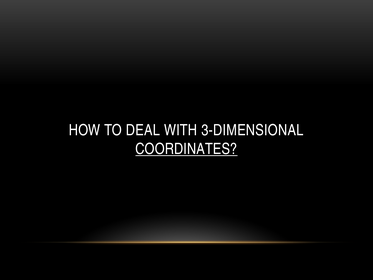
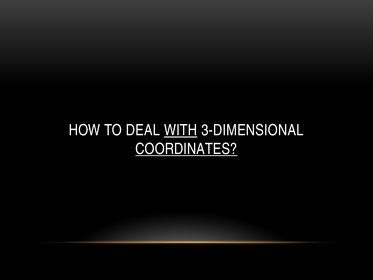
WITH underline: none -> present (181, 130)
